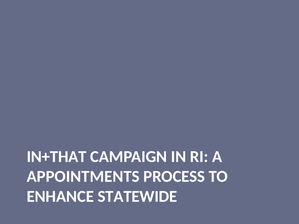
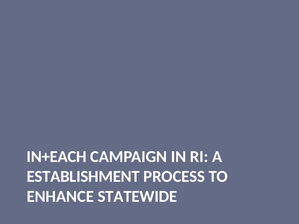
IN+THAT: IN+THAT -> IN+EACH (57, 157)
APPOINTMENTS: APPOINTMENTS -> ESTABLISHMENT (83, 177)
